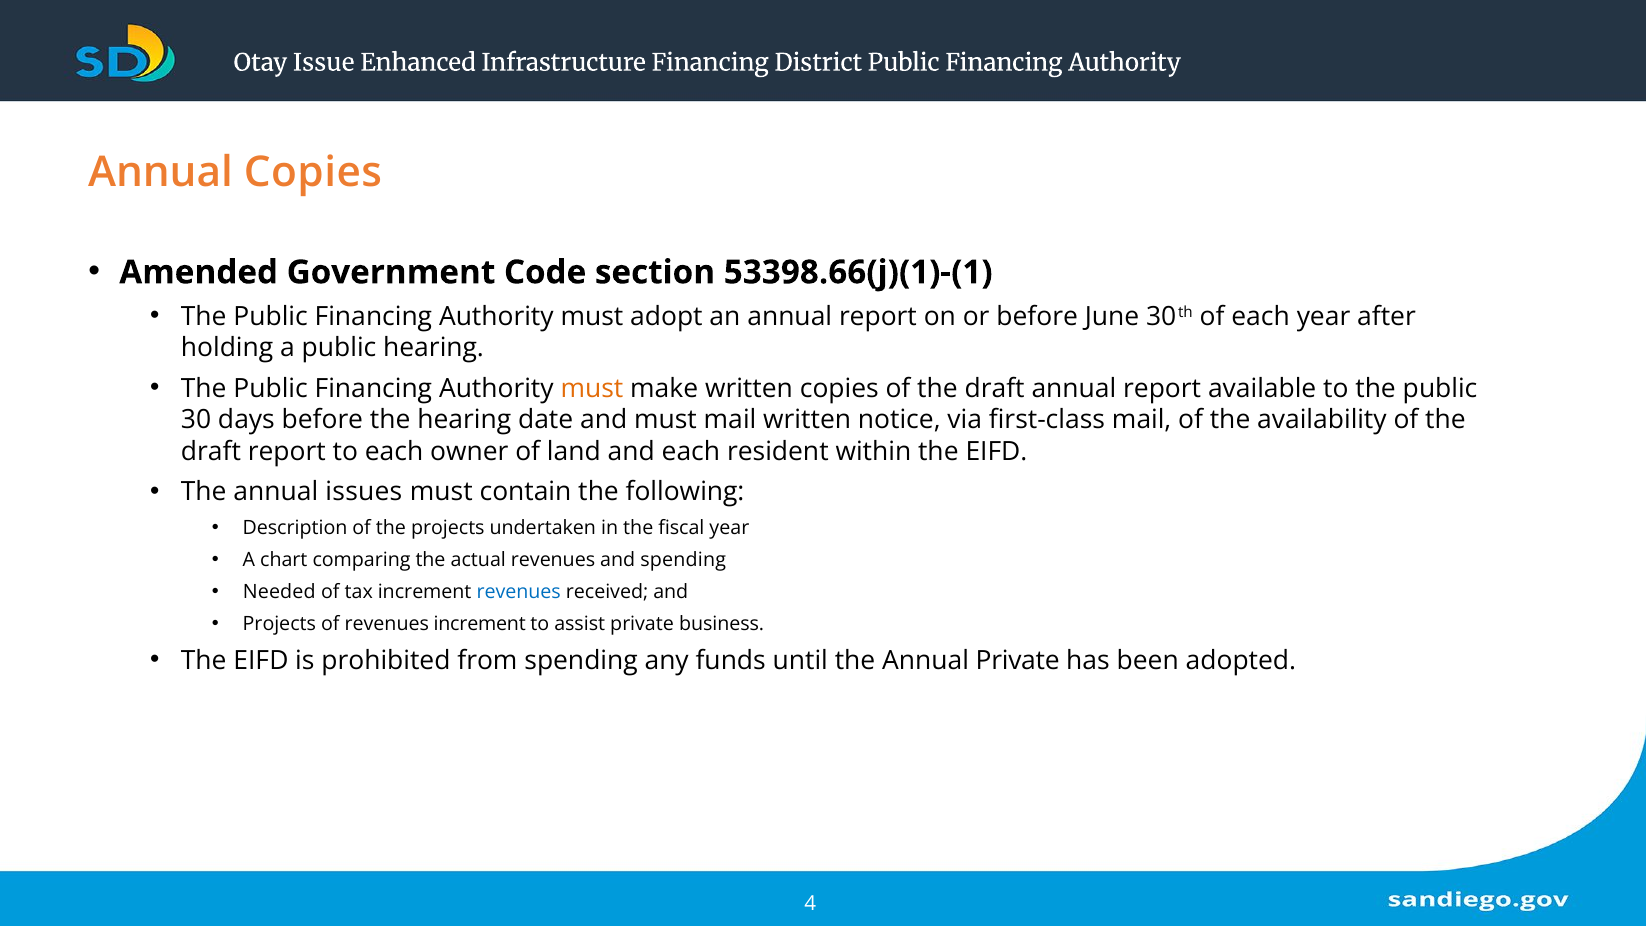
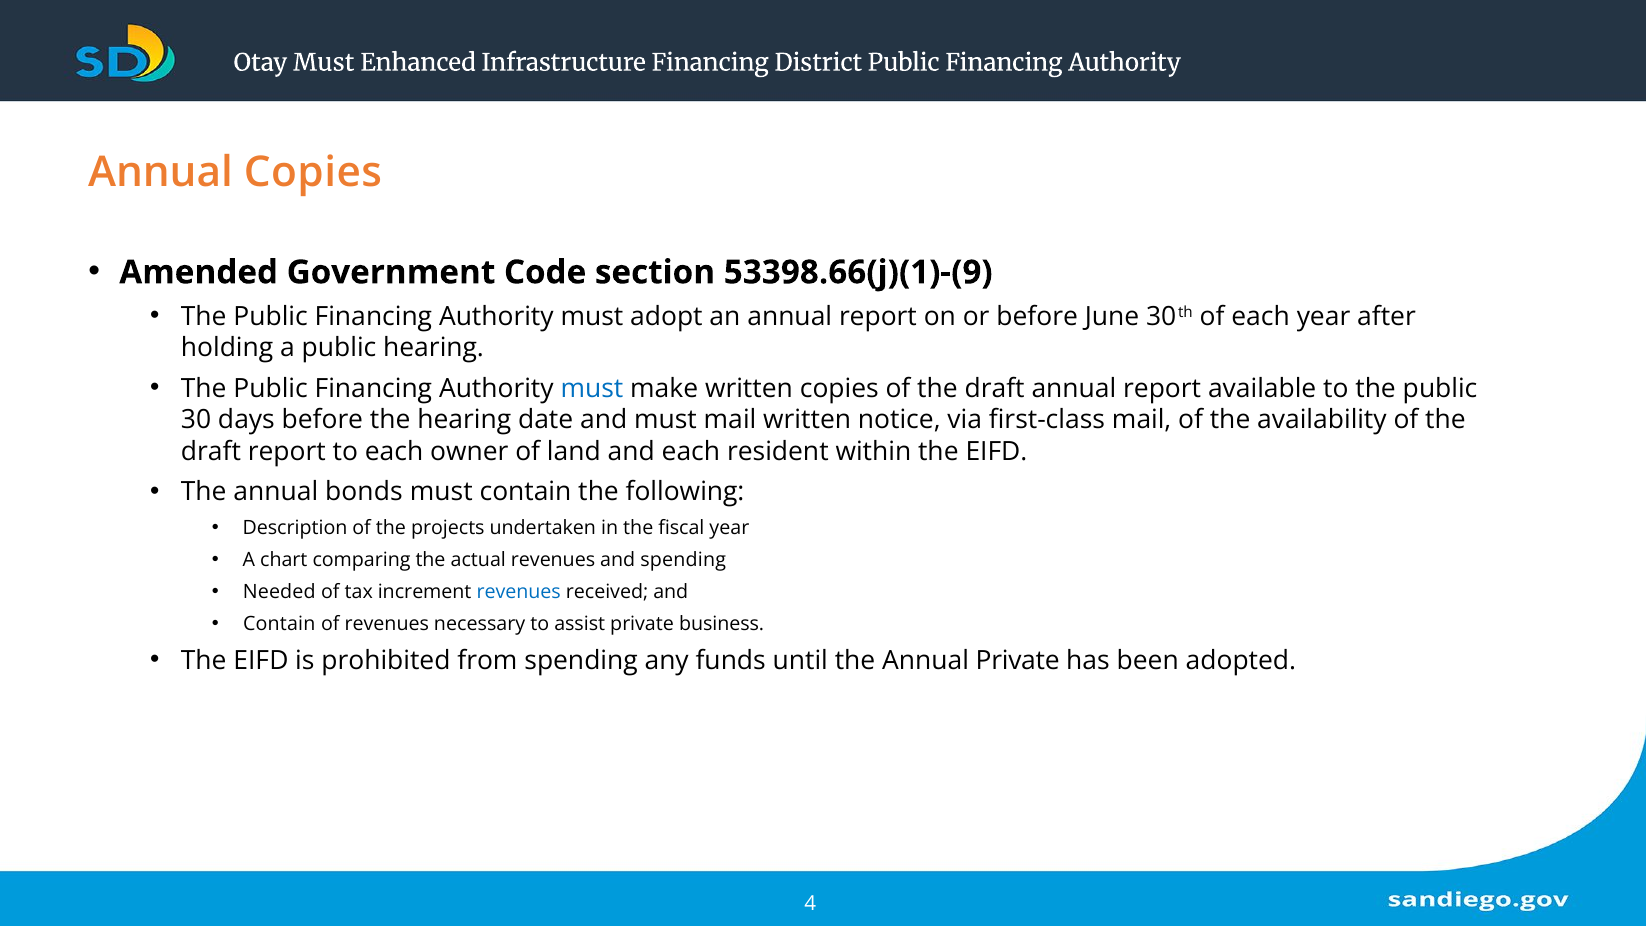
Otay Issue: Issue -> Must (324, 63)
53398.66(j)(1)-(1: 53398.66(j)(1)-(1 -> 53398.66(j)(1)-(9 (858, 272)
must colour: orange -> blue (592, 388)
issues: issues -> bonds (364, 492)
Projects: Projects -> Contain (279, 624)
revenues increment: increment -> necessary (480, 624)
